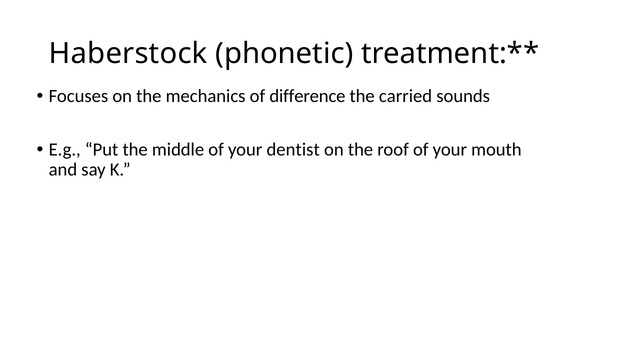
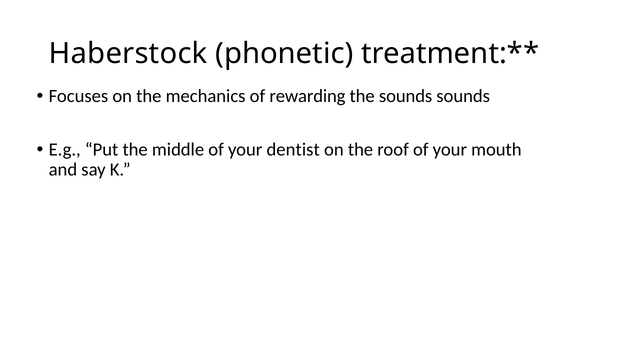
difference: difference -> rewarding (307, 96)
the carried: carried -> sounds (406, 96)
